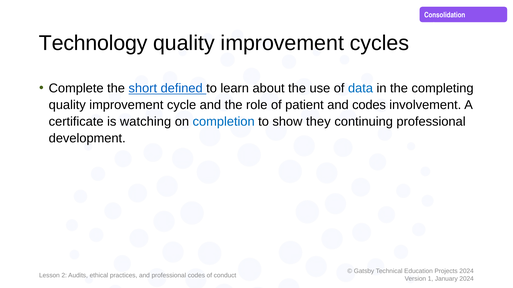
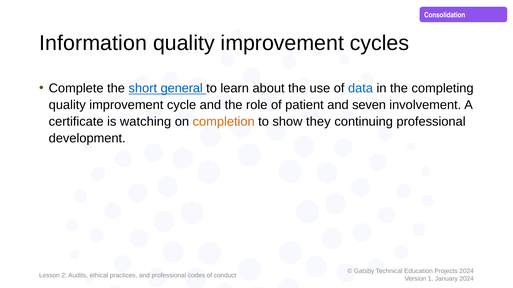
Technology: Technology -> Information (93, 43)
defined: defined -> general (182, 89)
and codes: codes -> seven (369, 105)
completion colour: blue -> orange (224, 122)
